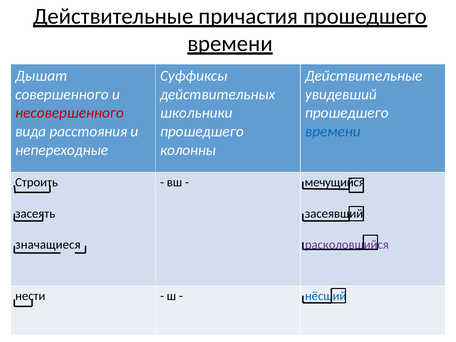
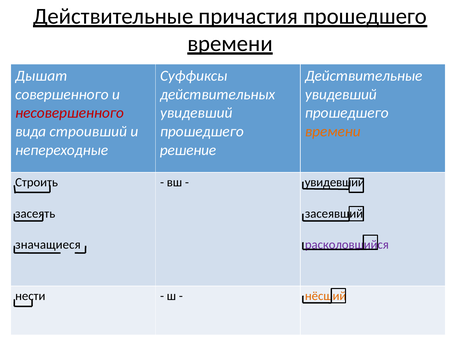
школьники: школьники -> увидевший (196, 113)
расстояния: расстояния -> строивший (88, 131)
времени colour: blue -> orange (333, 131)
колонны: колонны -> решение (188, 150)
мечущийся: мечущийся -> увидевший (335, 182)
нёсший colour: blue -> orange (326, 296)
